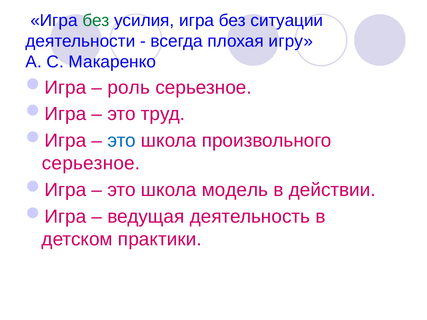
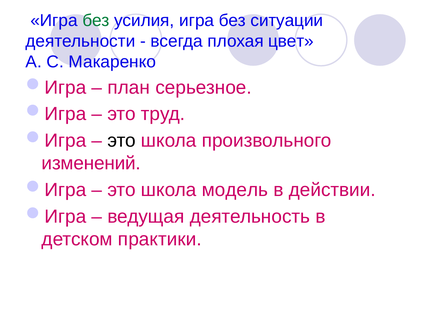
игру: игру -> цвет (291, 41)
роль: роль -> план (129, 88)
это colour: blue -> black (122, 141)
серьезное: серьезное -> изменений (91, 164)
